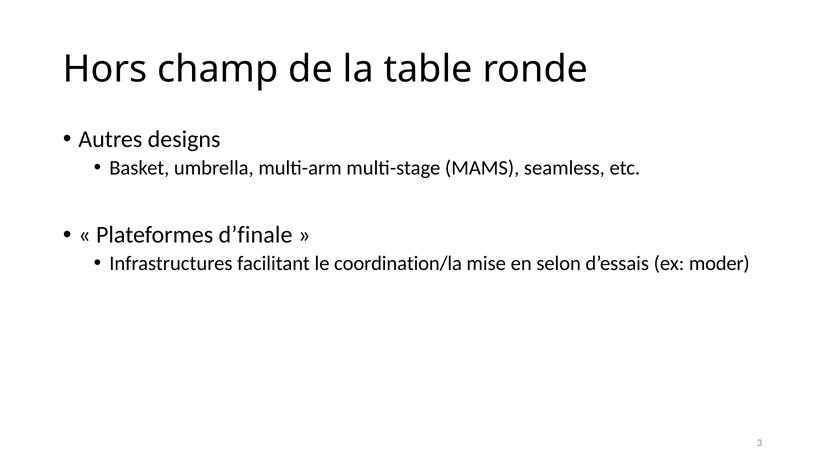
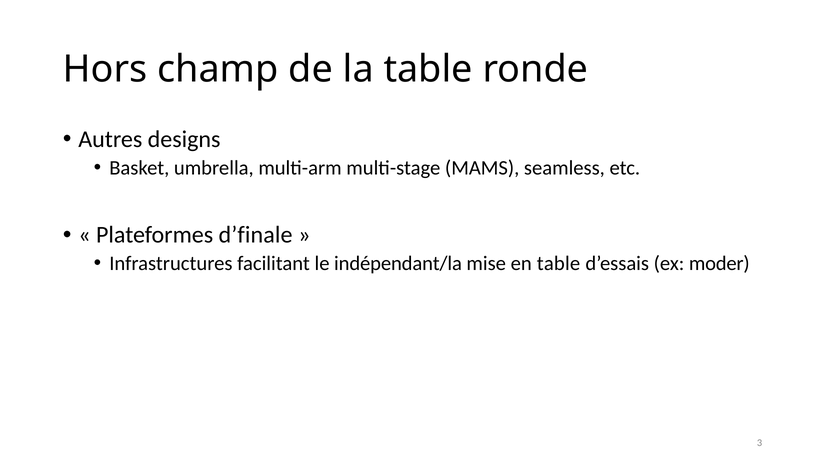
coordination/la: coordination/la -> indépendant/la (398, 263)
en selon: selon -> table (558, 263)
